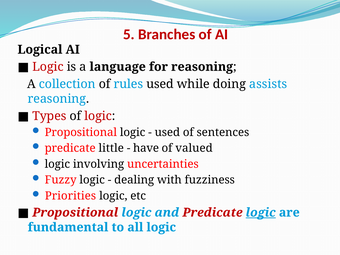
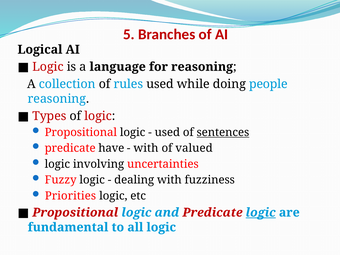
assists: assists -> people (268, 84)
sentences underline: none -> present (223, 132)
little: little -> have (111, 148)
have: have -> with (146, 148)
